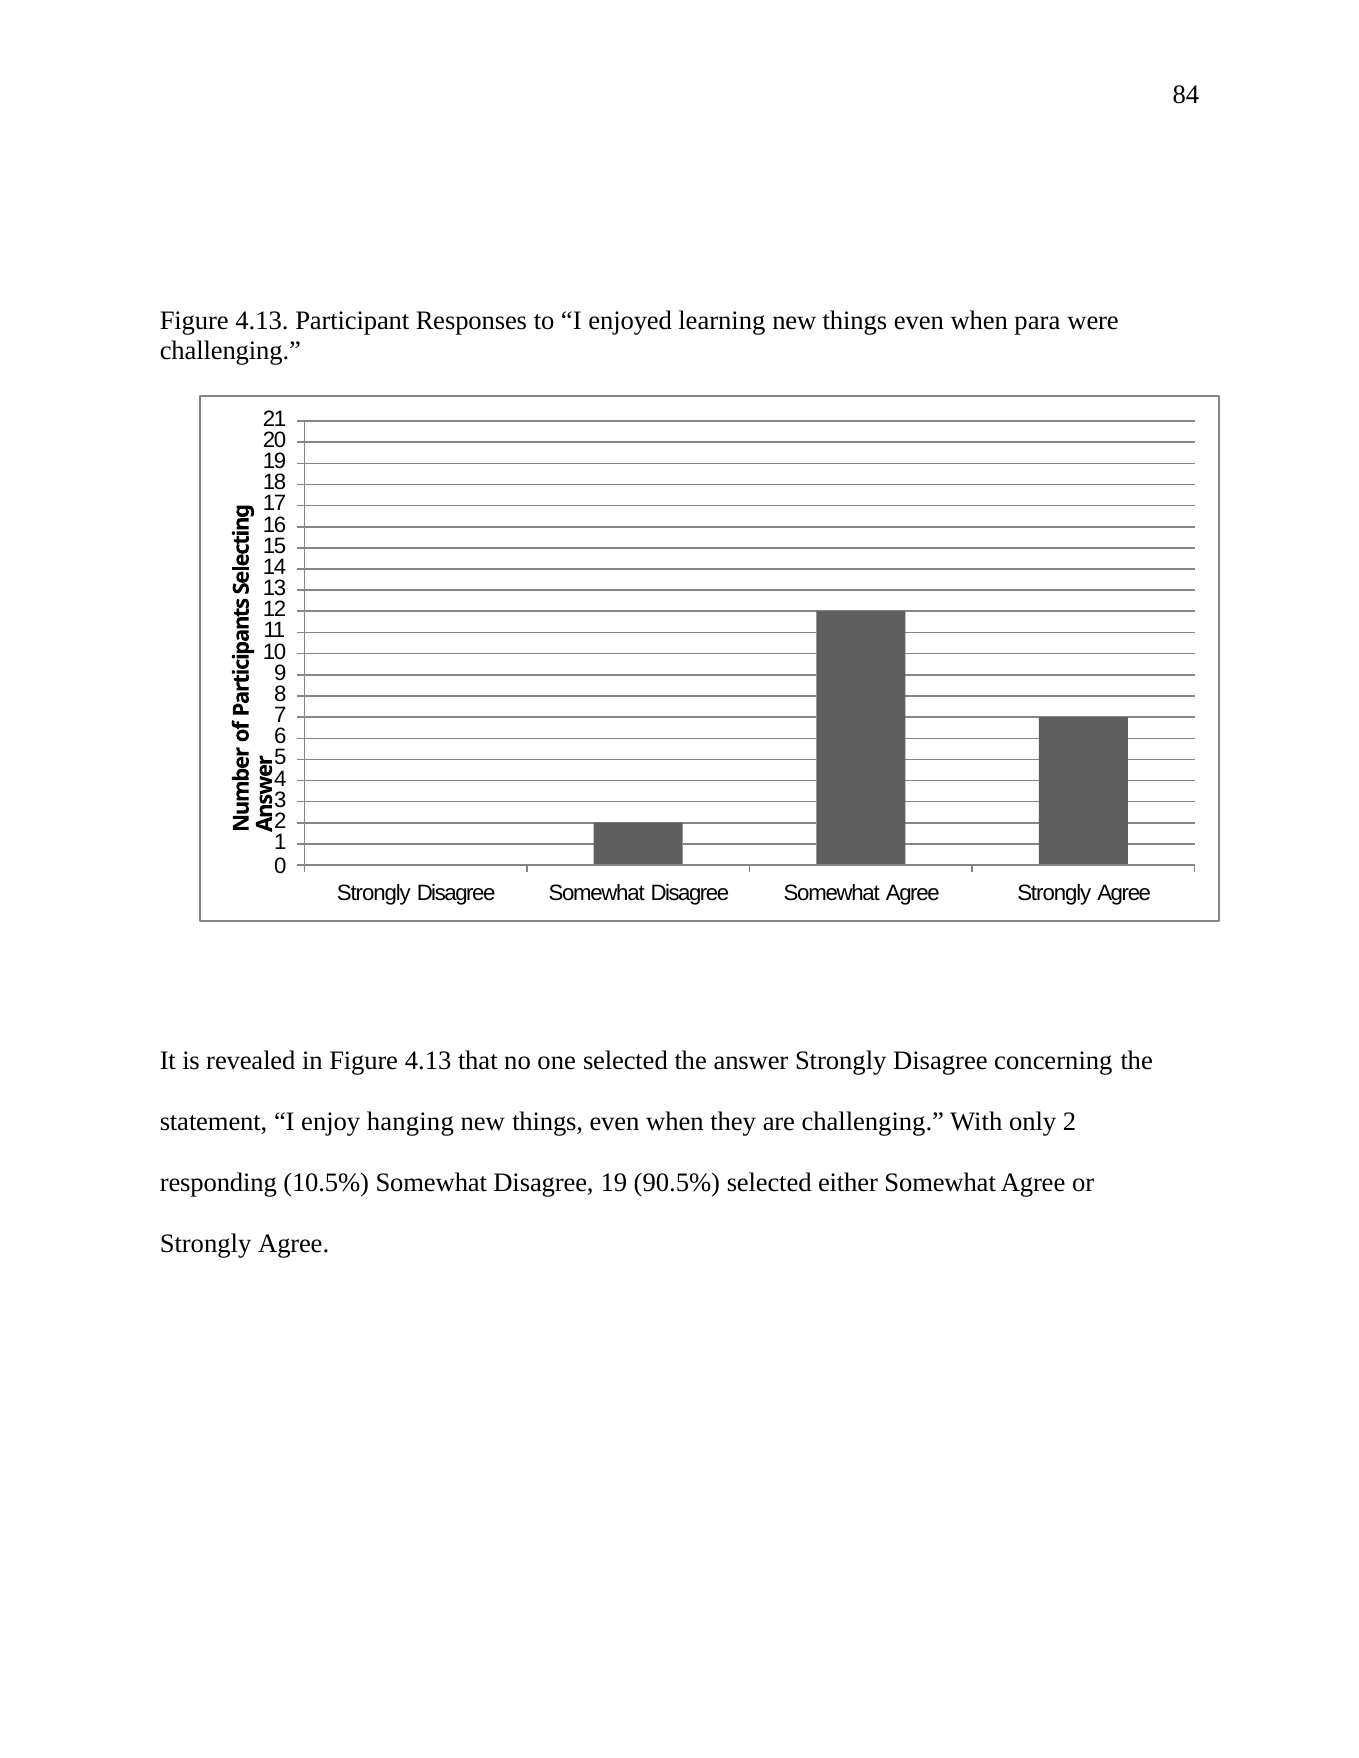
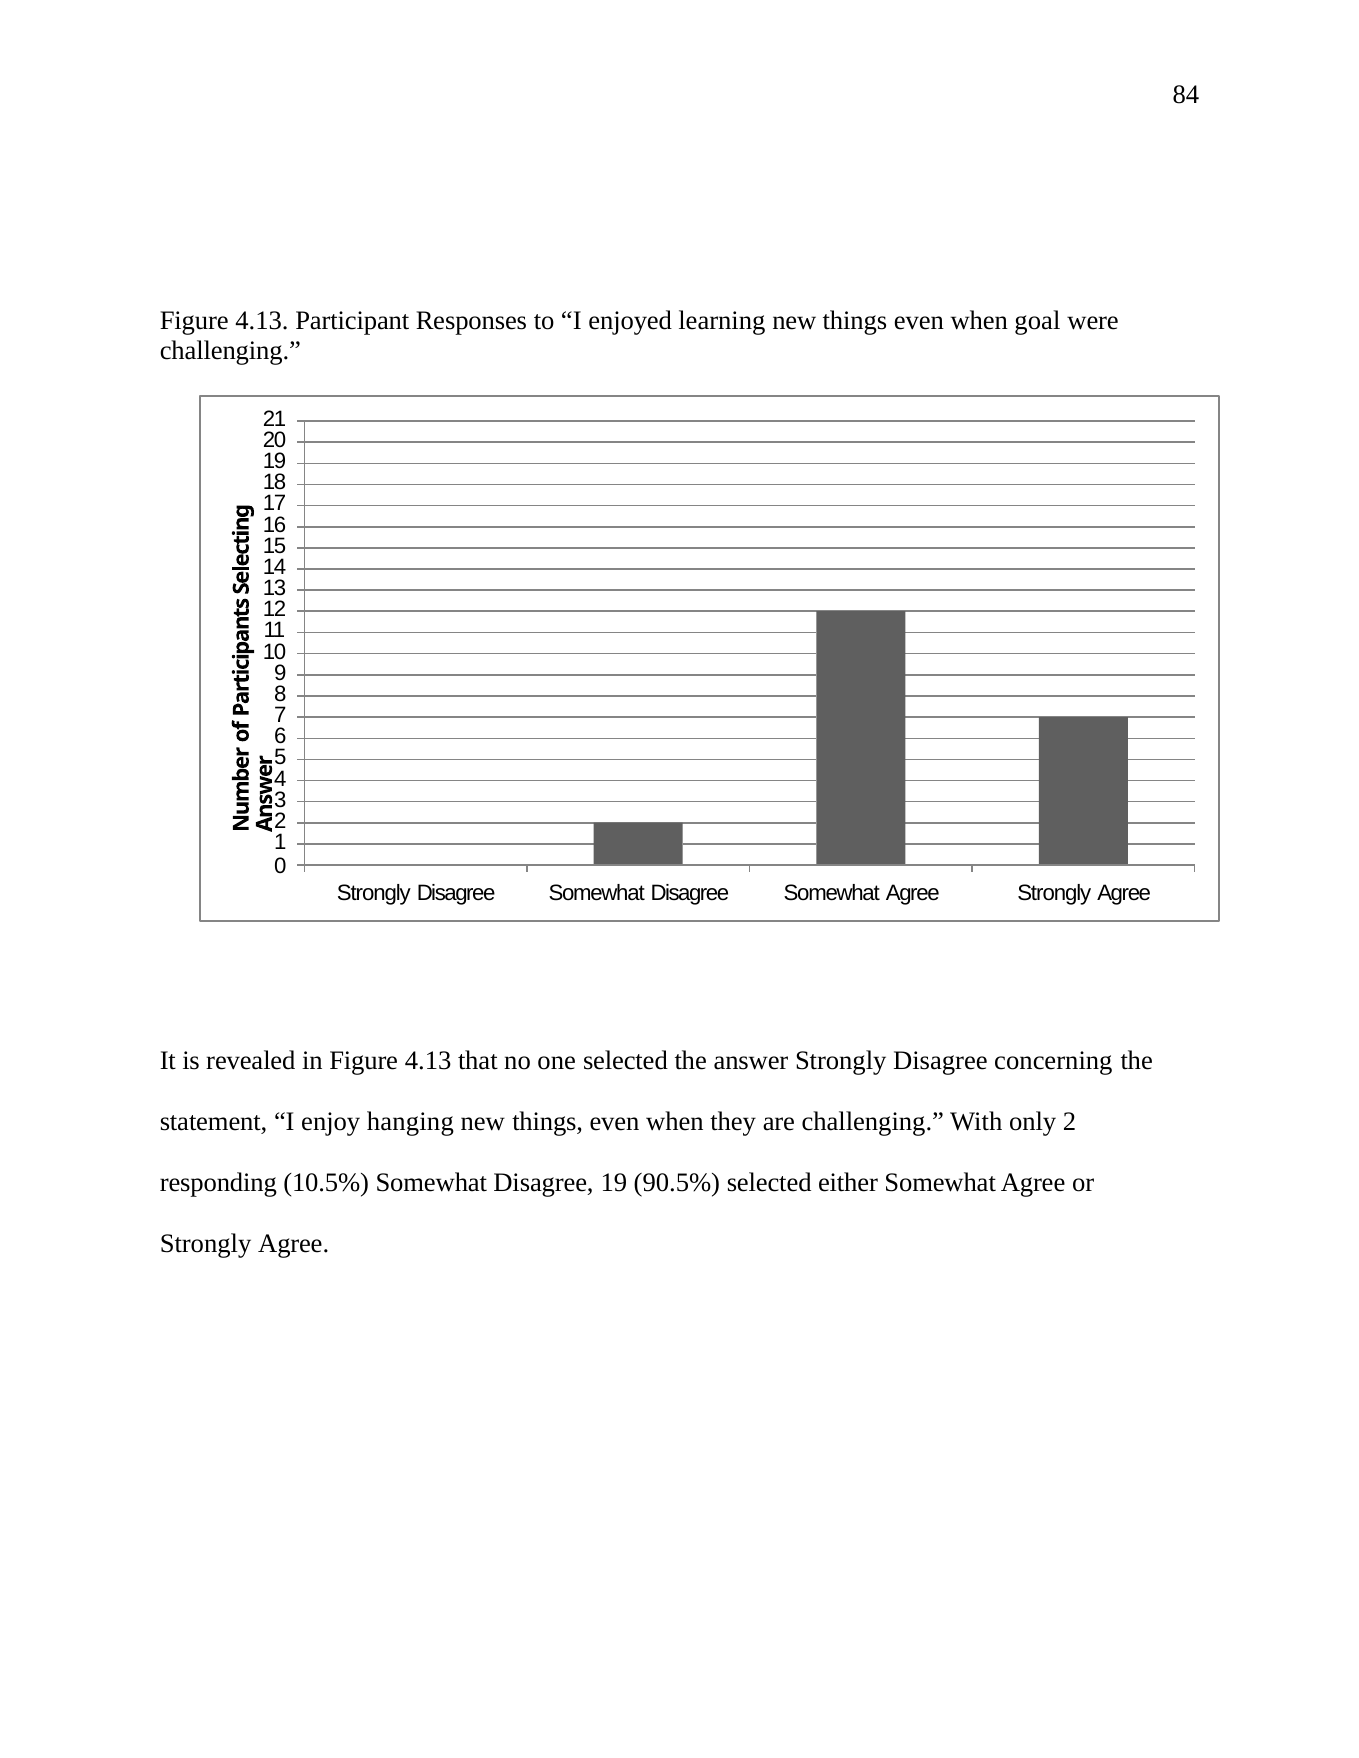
para: para -> goal (1037, 321)
